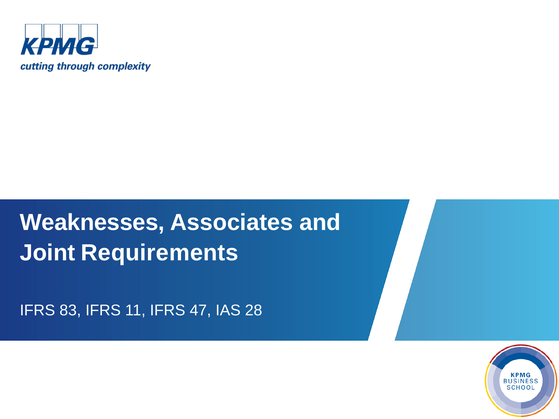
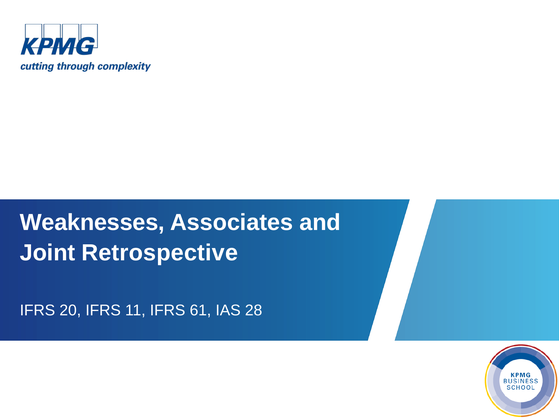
Requirements: Requirements -> Retrospective (160, 253)
83: 83 -> 20 (70, 310)
47: 47 -> 61 (200, 310)
